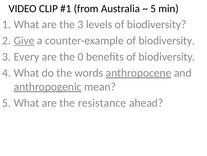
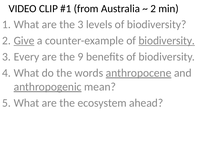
5: 5 -> 2 (153, 9)
biodiversity underline: none -> present (167, 40)
0: 0 -> 9 (81, 56)
resistance: resistance -> ecosystem (102, 102)
